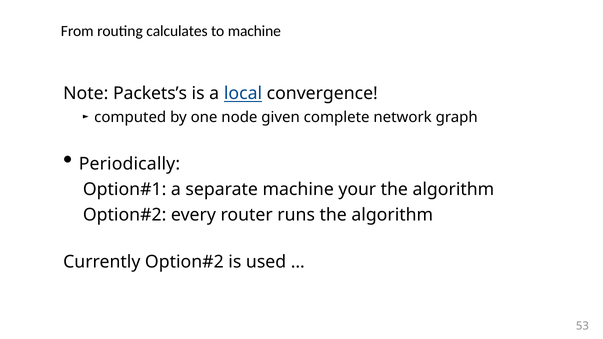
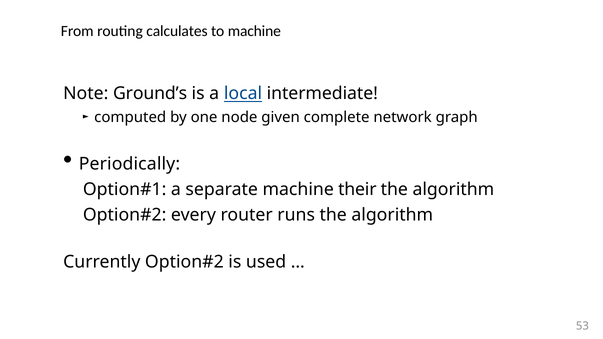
Packets’s: Packets’s -> Ground’s (150, 93)
convergence: convergence -> intermediate (322, 93)
your: your -> their (357, 189)
